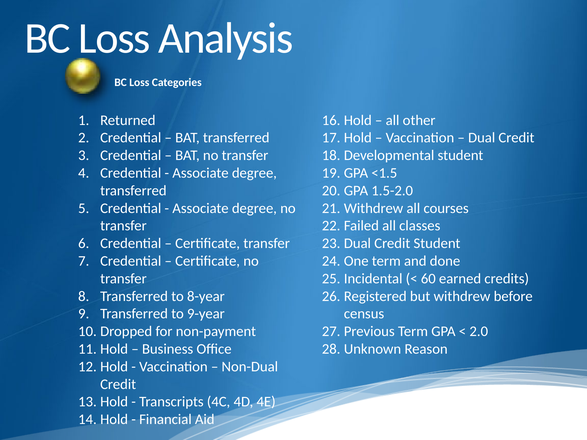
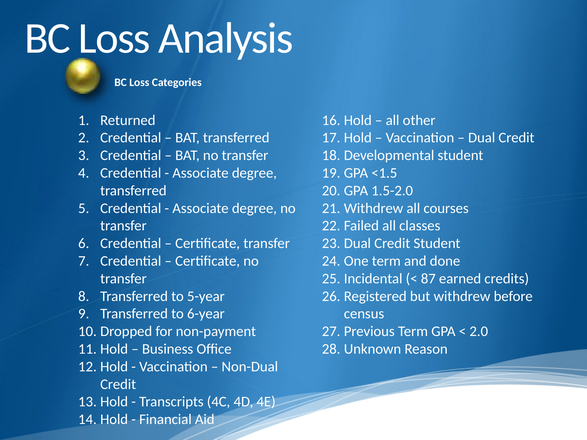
60: 60 -> 87 (428, 279)
8-year: 8-year -> 5-year (206, 296)
9-year: 9-year -> 6-year (206, 314)
